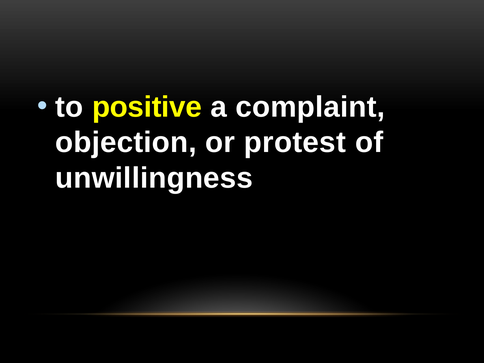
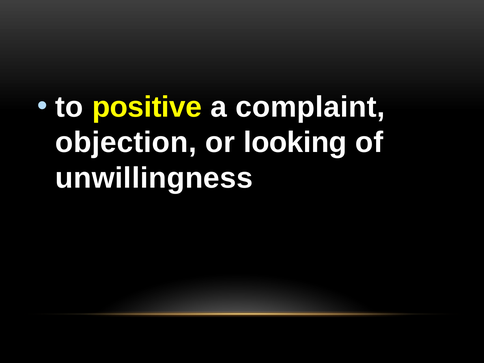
protest: protest -> looking (295, 143)
